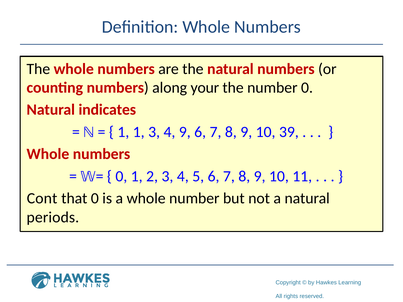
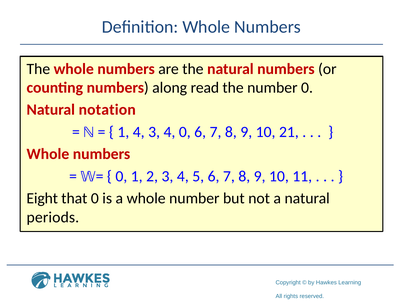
your: your -> read (205, 88)
indicates: indicates -> notation (107, 110)
1 1: 1 -> 4 (139, 132)
4 9: 9 -> 0 (185, 132)
39: 39 -> 21 (289, 132)
Cont: Cont -> Eight (42, 199)
